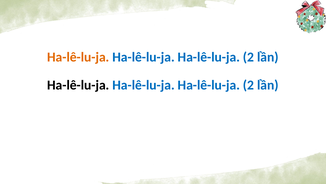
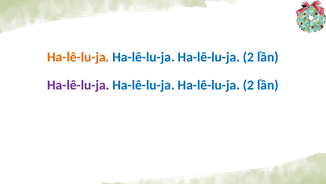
Ha-lê-lu-ja colour: black -> purple (78, 85)
